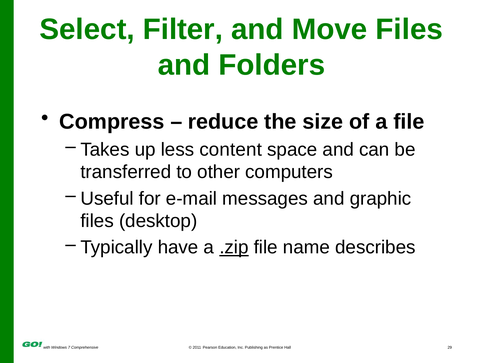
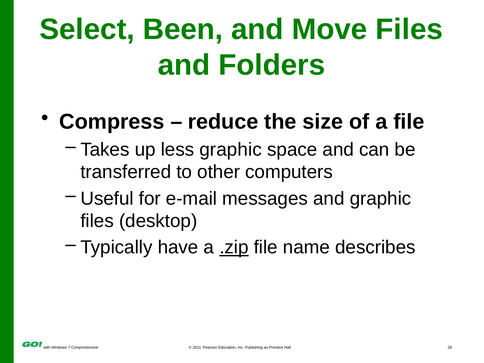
Filter: Filter -> Been (183, 29)
less content: content -> graphic (231, 149)
